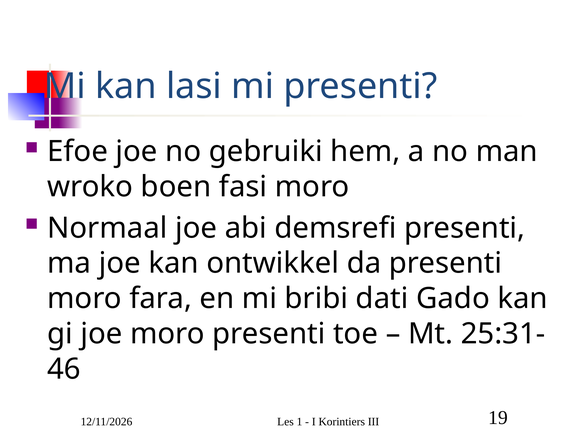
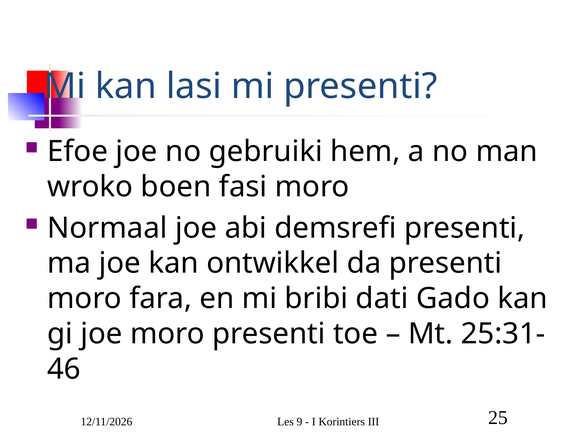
1: 1 -> 9 (299, 422)
19: 19 -> 25 (498, 418)
